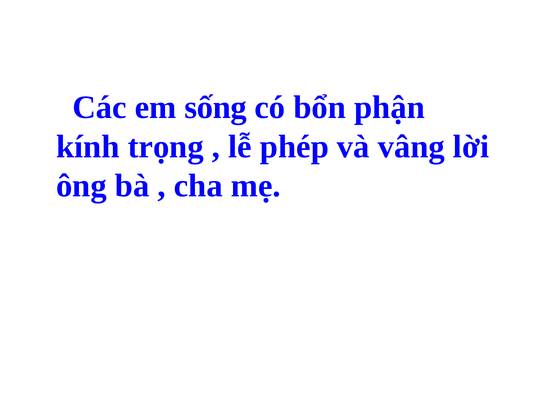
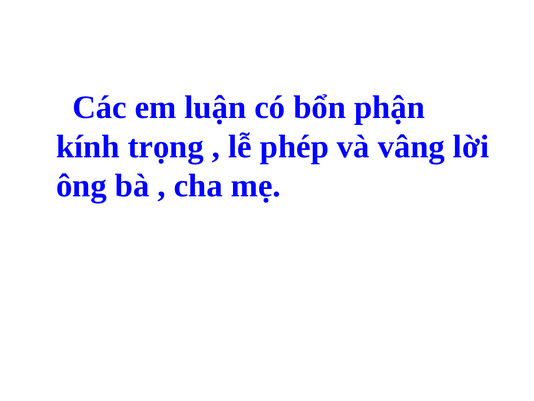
sống: sống -> luận (215, 107)
